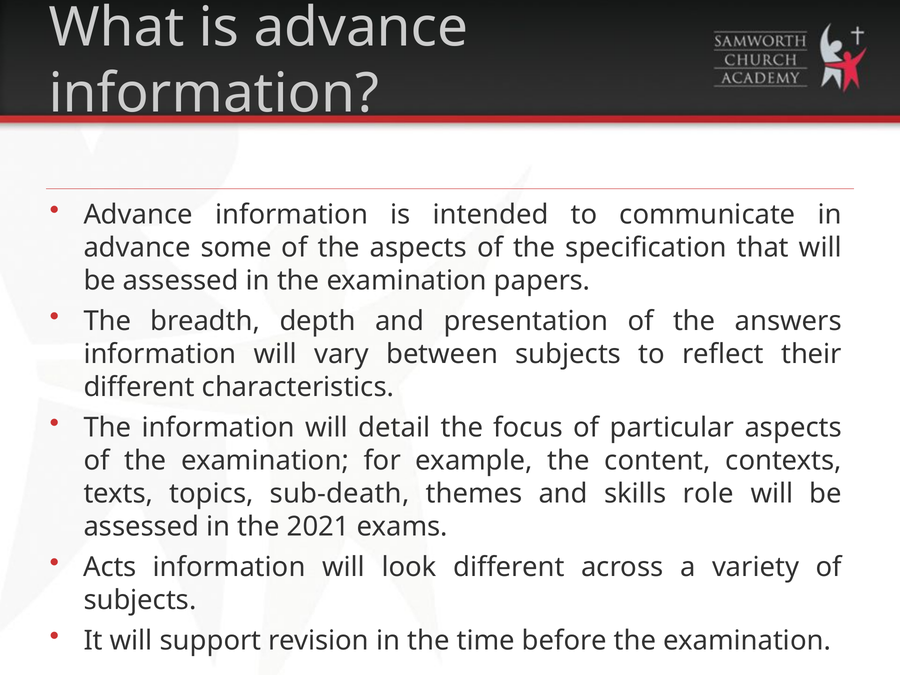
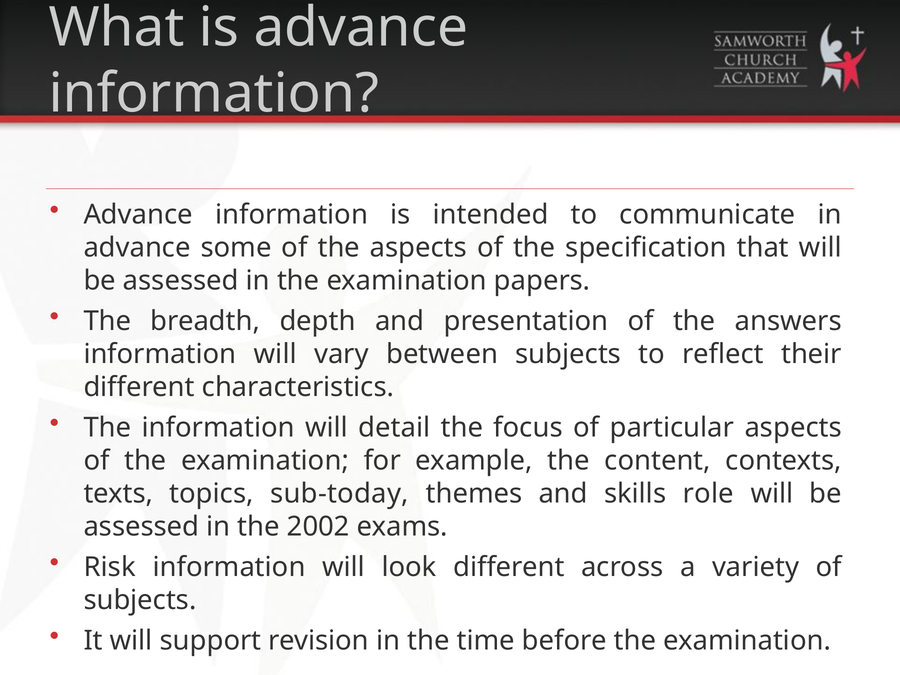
sub-death: sub-death -> sub-today (339, 494)
2021: 2021 -> 2002 (318, 527)
Acts: Acts -> Risk (110, 567)
